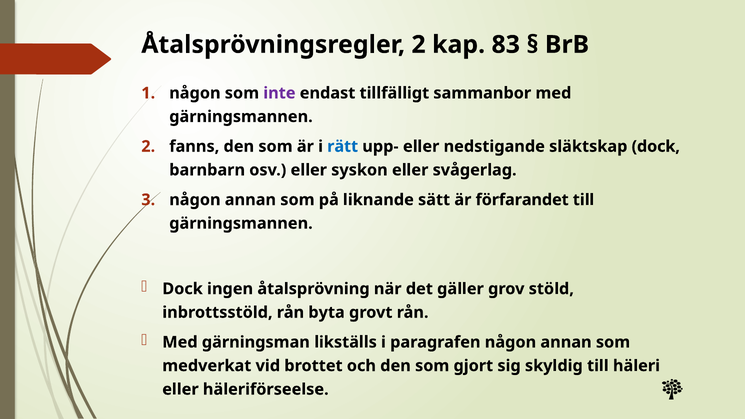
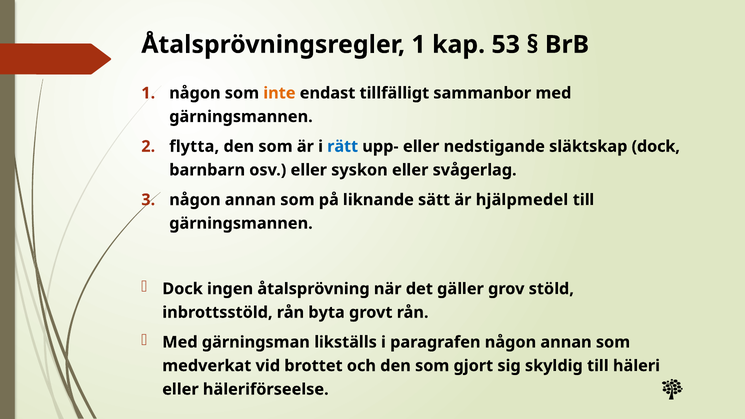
Åtalsprövningsregler 2: 2 -> 1 (419, 45)
83: 83 -> 53 (506, 45)
inte colour: purple -> orange (279, 93)
fanns: fanns -> flytta (194, 146)
förfarandet: förfarandet -> hjälpmedel (522, 200)
